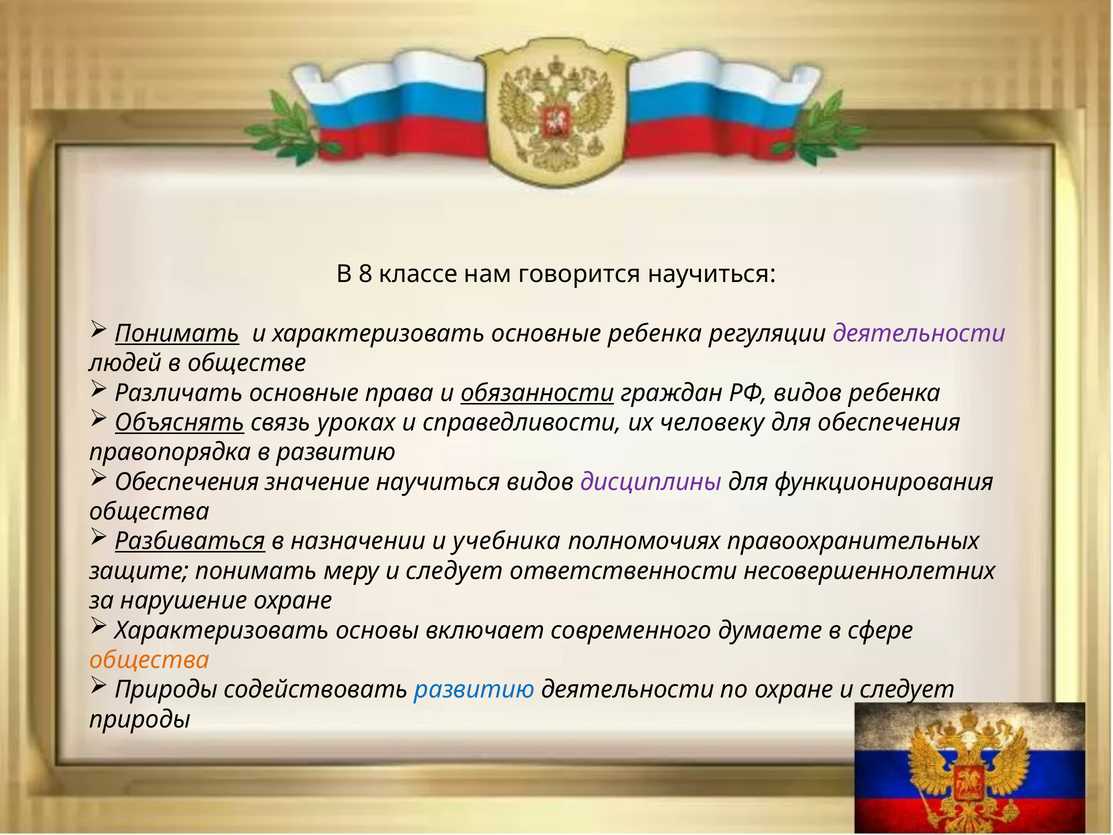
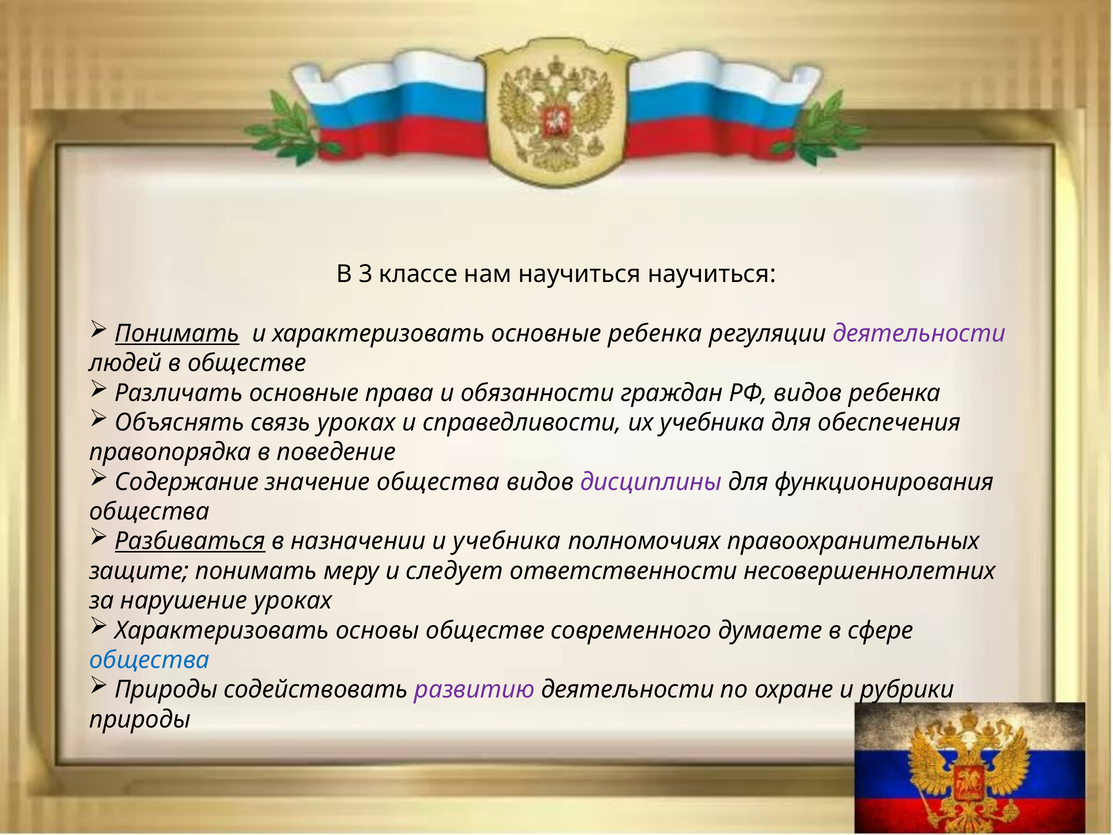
8: 8 -> 3 (366, 274)
нам говорится: говорится -> научиться (580, 274)
обязанности underline: present -> none (537, 393)
Объяснять underline: present -> none (180, 422)
их человеку: человеку -> учебника (712, 422)
в развитию: развитию -> поведение (336, 452)
Обеспечения: Обеспечения -> Содержание (187, 482)
значение научиться: научиться -> общества (438, 482)
нарушение охране: охране -> уроках (293, 600)
основы включает: включает -> обществе (485, 630)
общества colour: orange -> blue (149, 660)
развитию colour: blue -> purple (475, 689)
охране и следует: следует -> рубрики (907, 689)
